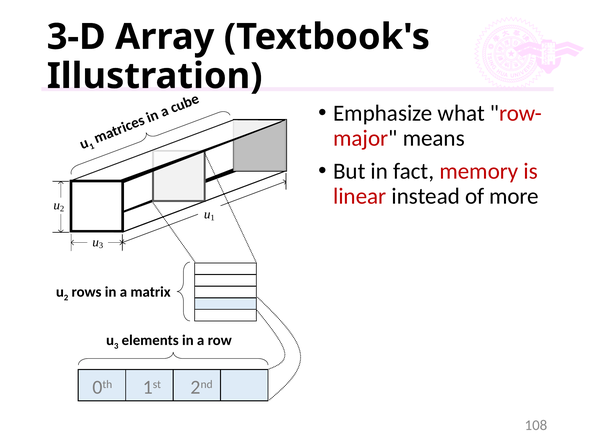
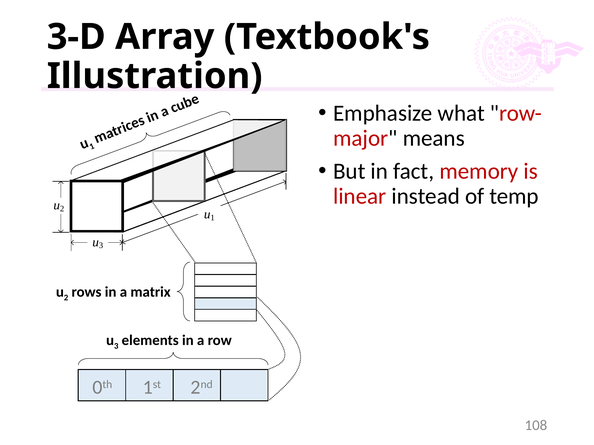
more: more -> temp (514, 196)
